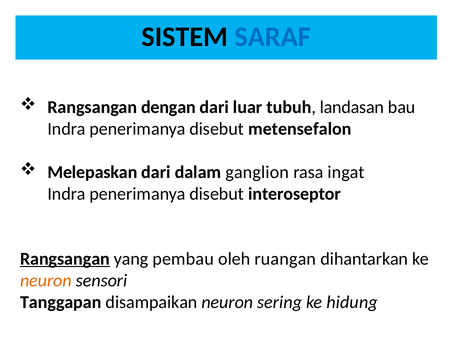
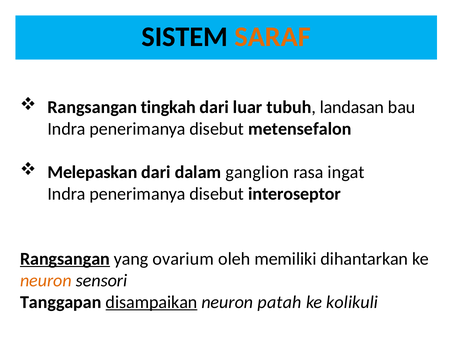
SARAF colour: blue -> orange (273, 37)
dengan: dengan -> tingkah (168, 107)
pembau: pembau -> ovarium (183, 259)
ruangan: ruangan -> memiliki (285, 259)
disampaikan underline: none -> present (151, 302)
sering: sering -> patah (280, 302)
hidung: hidung -> kolikuli (352, 302)
